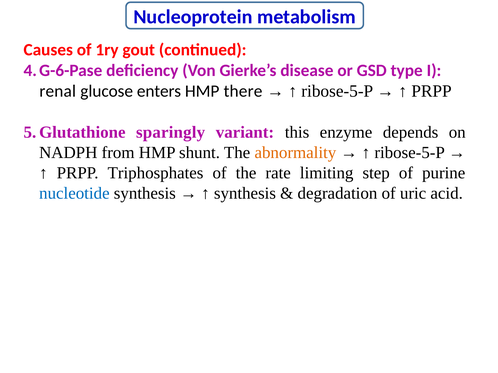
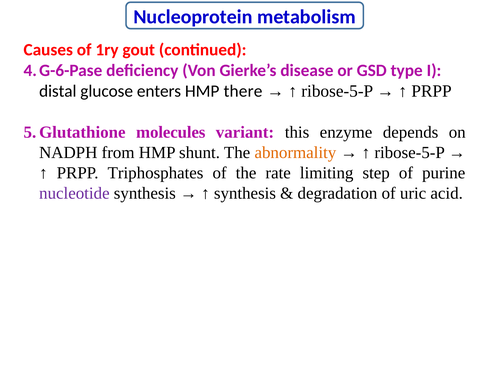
renal: renal -> distal (58, 91)
sparingly: sparingly -> molecules (171, 132)
nucleotide colour: blue -> purple (74, 193)
